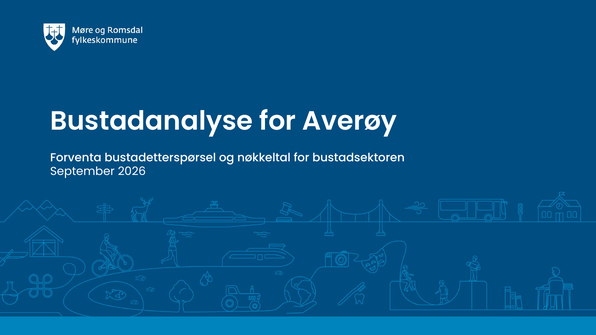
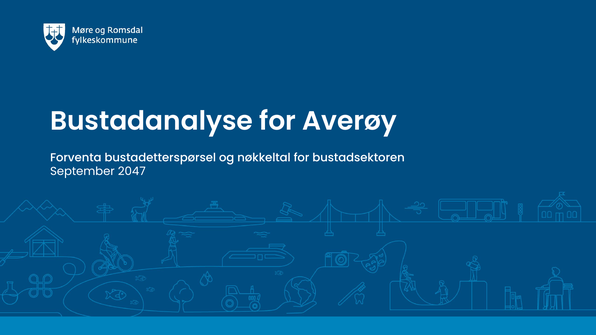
2026: 2026 -> 2047 (132, 172)
